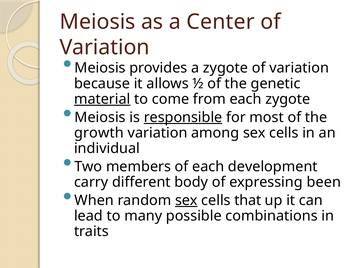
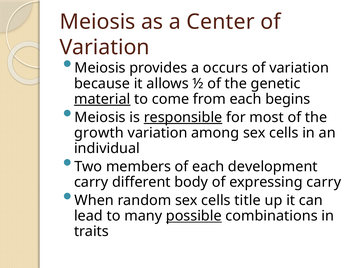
a zygote: zygote -> occurs (225, 68)
each zygote: zygote -> begins (288, 99)
expressing been: been -> carry (324, 182)
sex underline: present -> none (186, 201)
that: that -> title (248, 201)
possible underline: none -> present (194, 216)
